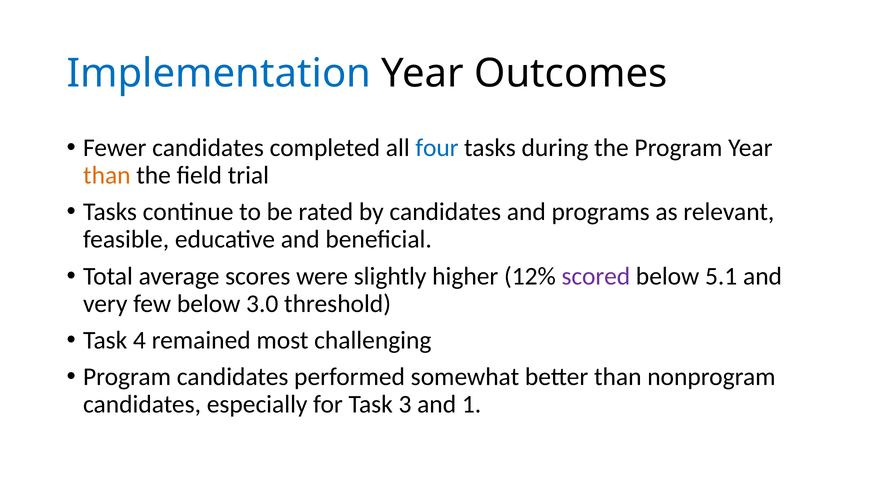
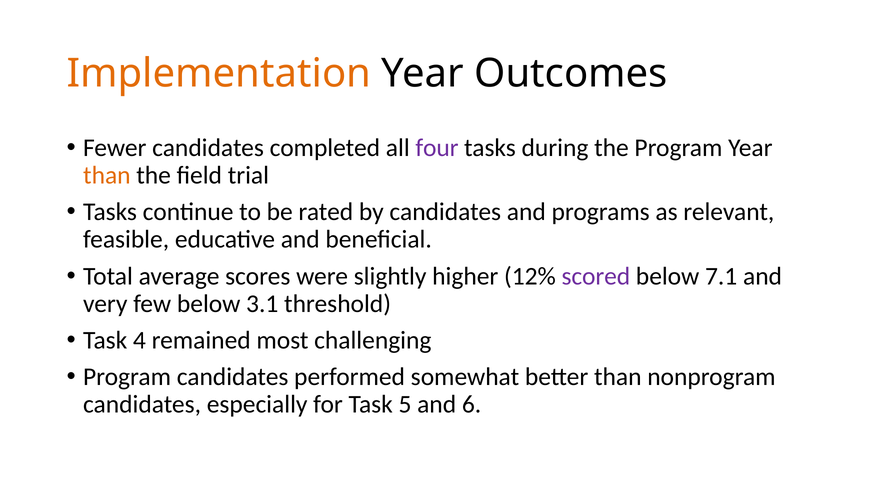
Implementation colour: blue -> orange (219, 74)
four colour: blue -> purple (437, 148)
5.1: 5.1 -> 7.1 (721, 276)
3.0: 3.0 -> 3.1 (262, 304)
3: 3 -> 5 (405, 404)
1: 1 -> 6 (472, 404)
